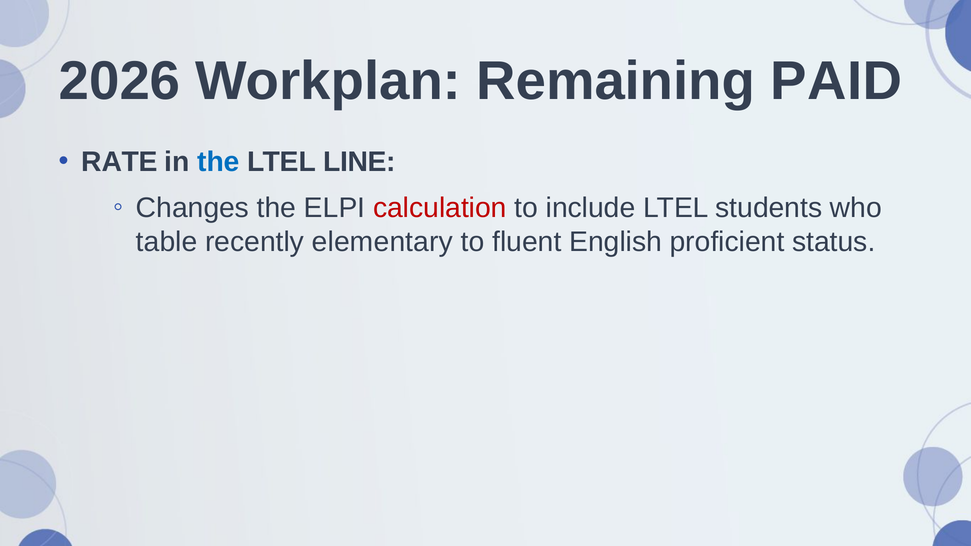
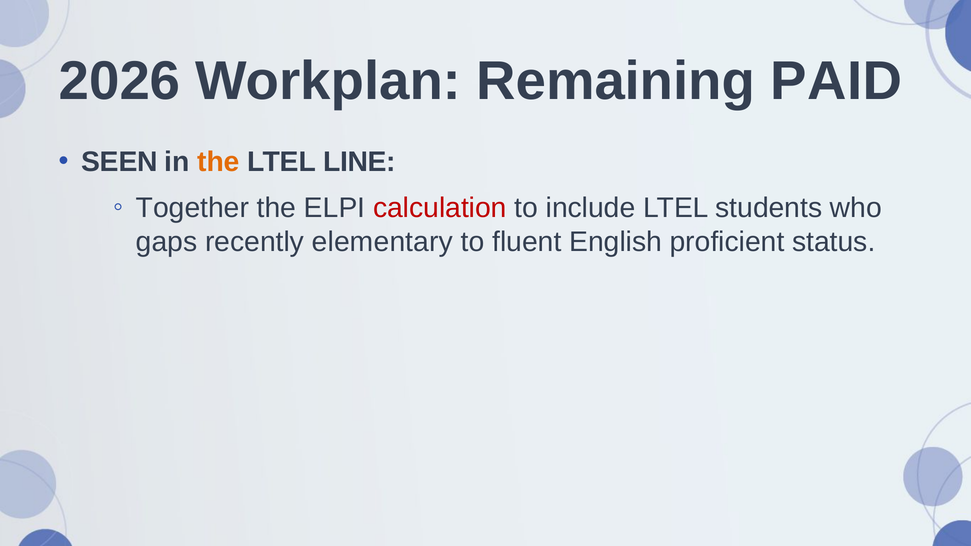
RATE: RATE -> SEEN (119, 162)
the colour: blue -> orange (218, 162)
Changes: Changes -> Together (193, 208)
table: table -> gaps (167, 242)
